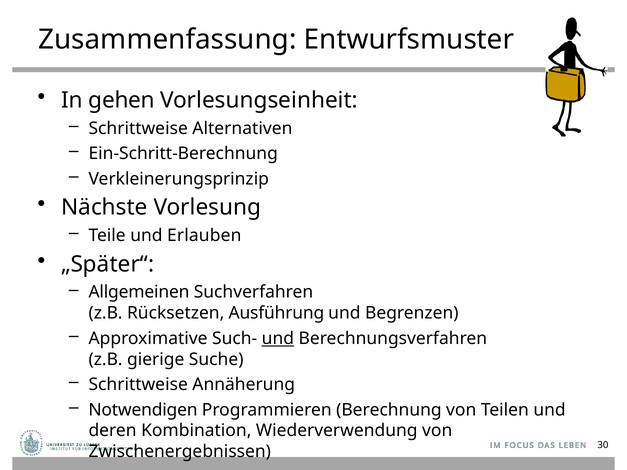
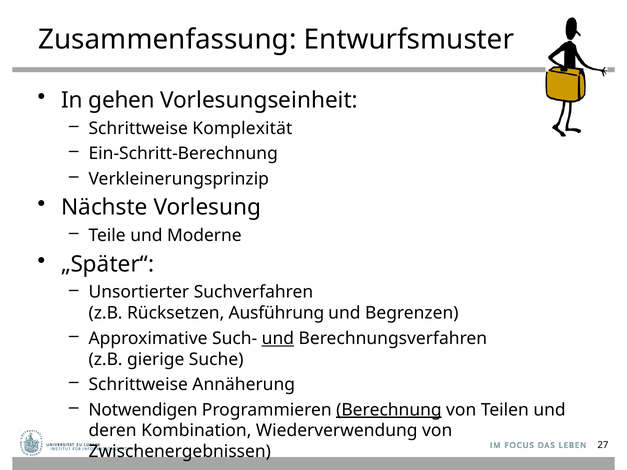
Alternativen: Alternativen -> Komplexität (242, 128)
Erlauben: Erlauben -> Moderne (204, 236)
Allgemeinen: Allgemeinen -> Unsortierter (139, 292)
Berechnung underline: none -> present (389, 410)
30: 30 -> 27 (603, 445)
